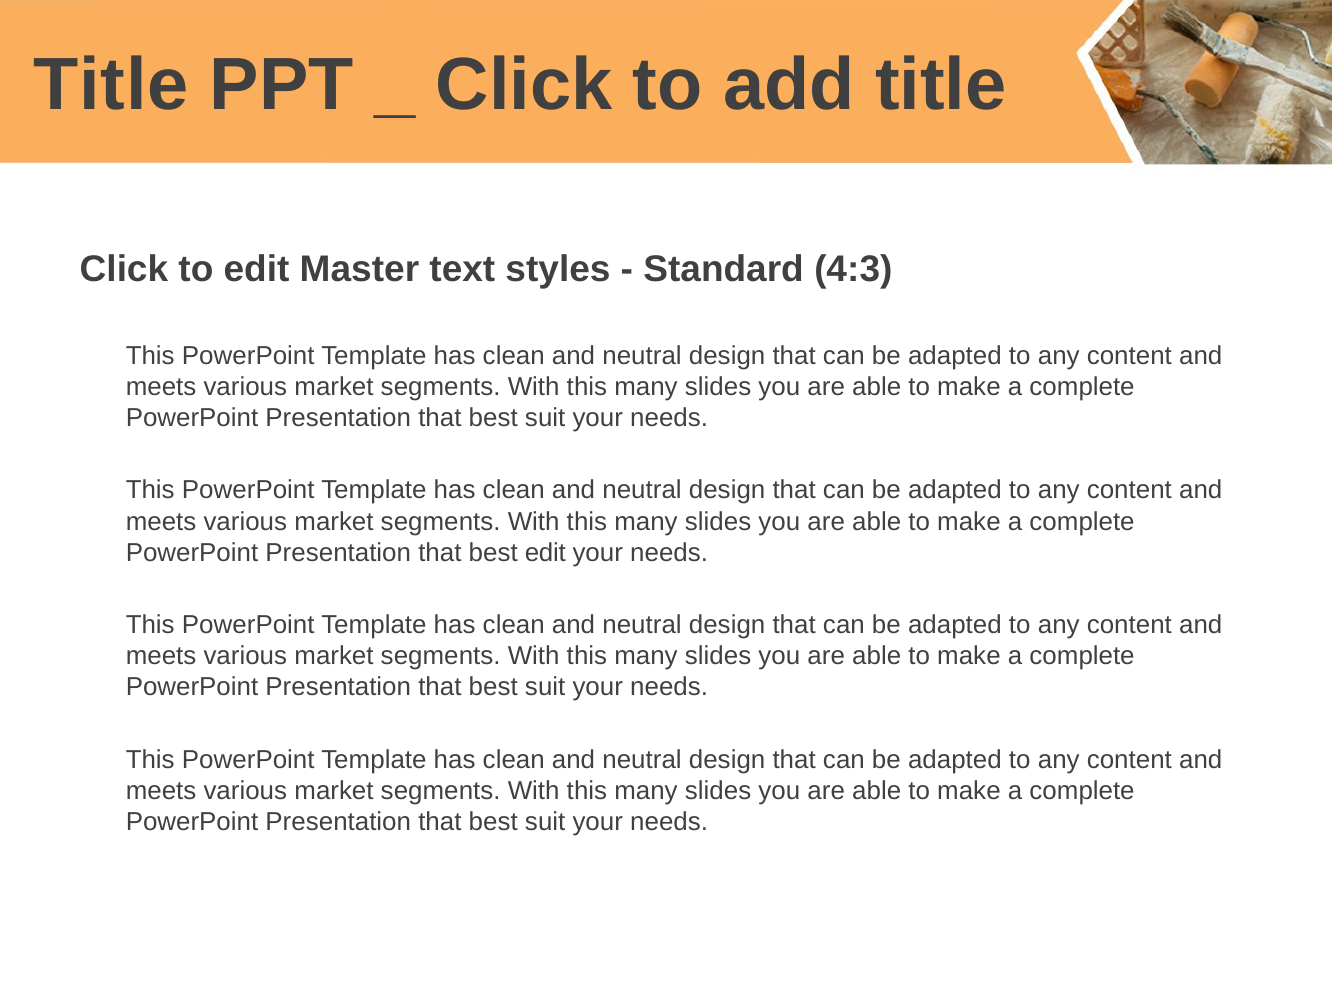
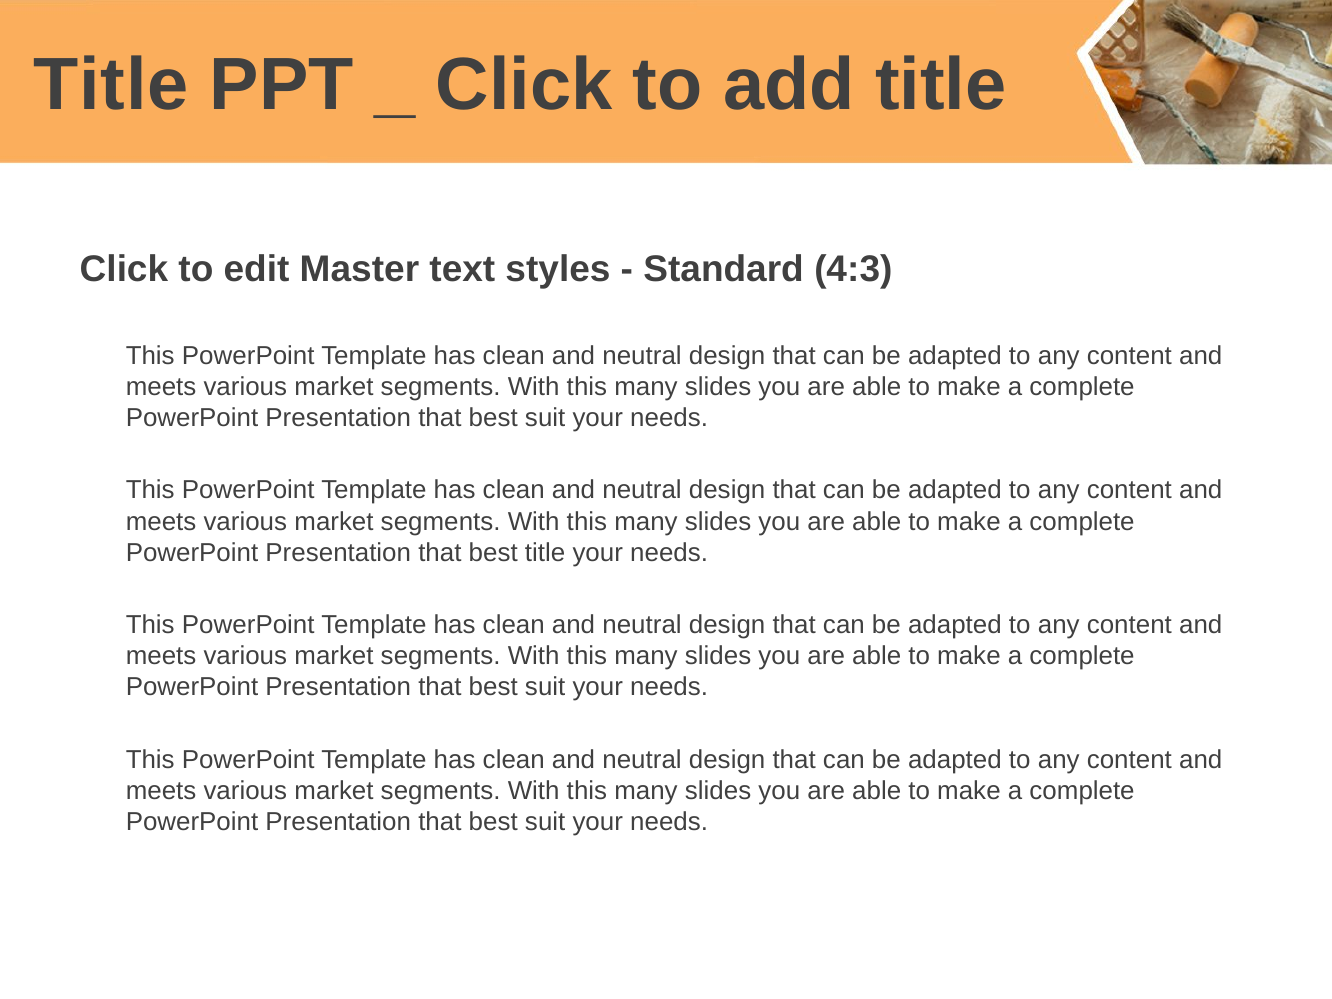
best edit: edit -> title (545, 553)
